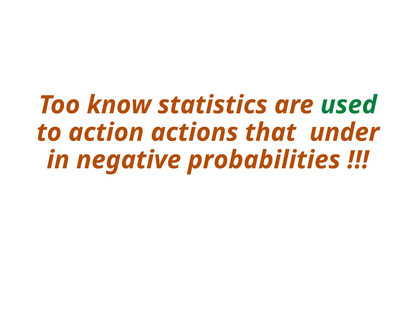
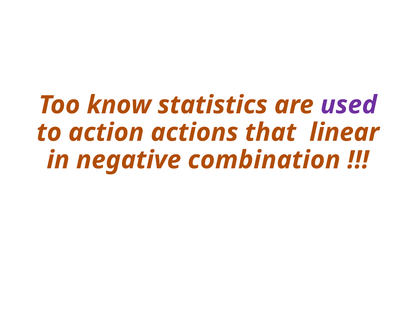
used colour: green -> purple (349, 105)
under: under -> linear (344, 132)
probabilities: probabilities -> combination (264, 160)
